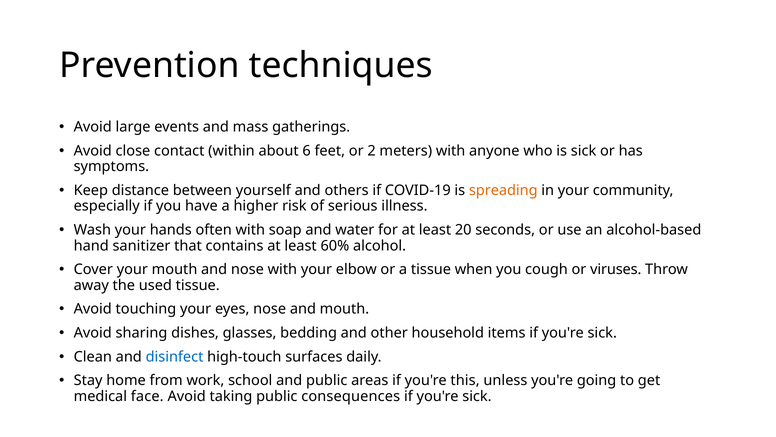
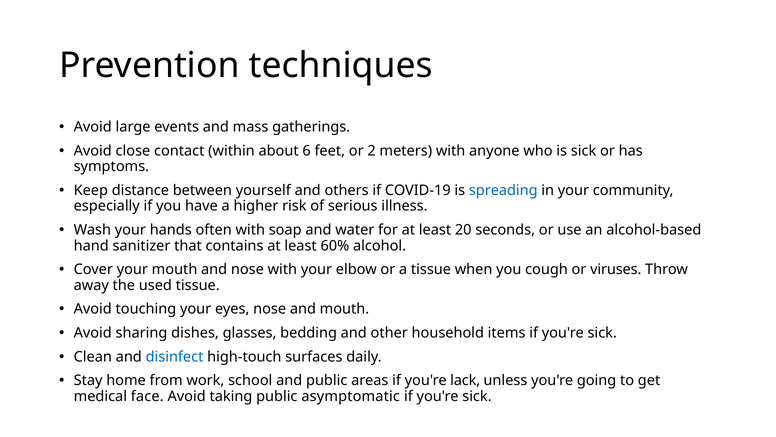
spreading colour: orange -> blue (503, 190)
this: this -> lack (465, 380)
consequences: consequences -> asymptomatic (351, 396)
